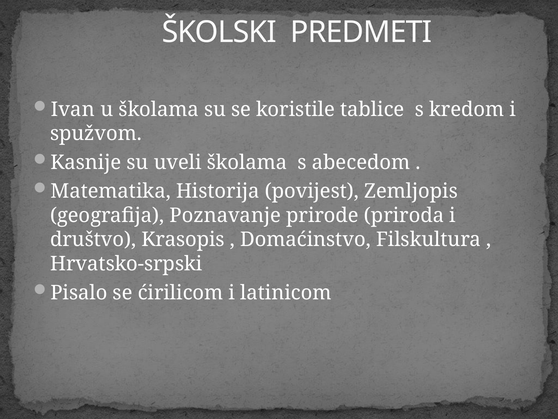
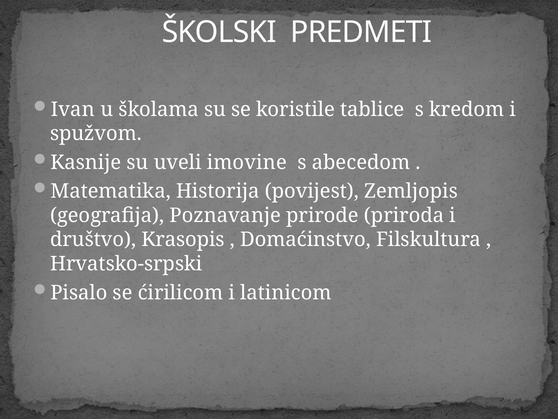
uveli školama: školama -> imovine (247, 162)
